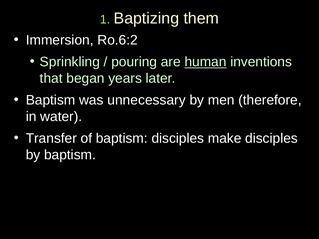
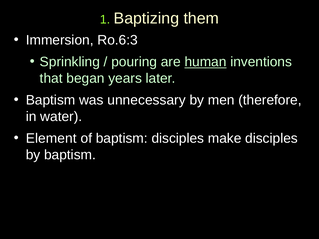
Ro.6:2: Ro.6:2 -> Ro.6:3 (118, 40)
Transfer: Transfer -> Element (51, 138)
